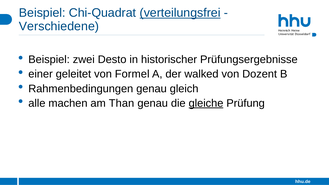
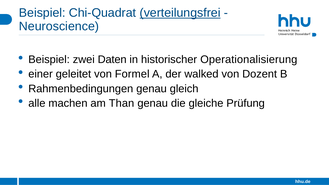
Verschiedene: Verschiedene -> Neuroscience (59, 26)
Desto: Desto -> Daten (112, 60)
Prüfungsergebnisse: Prüfungsergebnisse -> Operationalisierung (249, 60)
gleiche underline: present -> none (206, 103)
